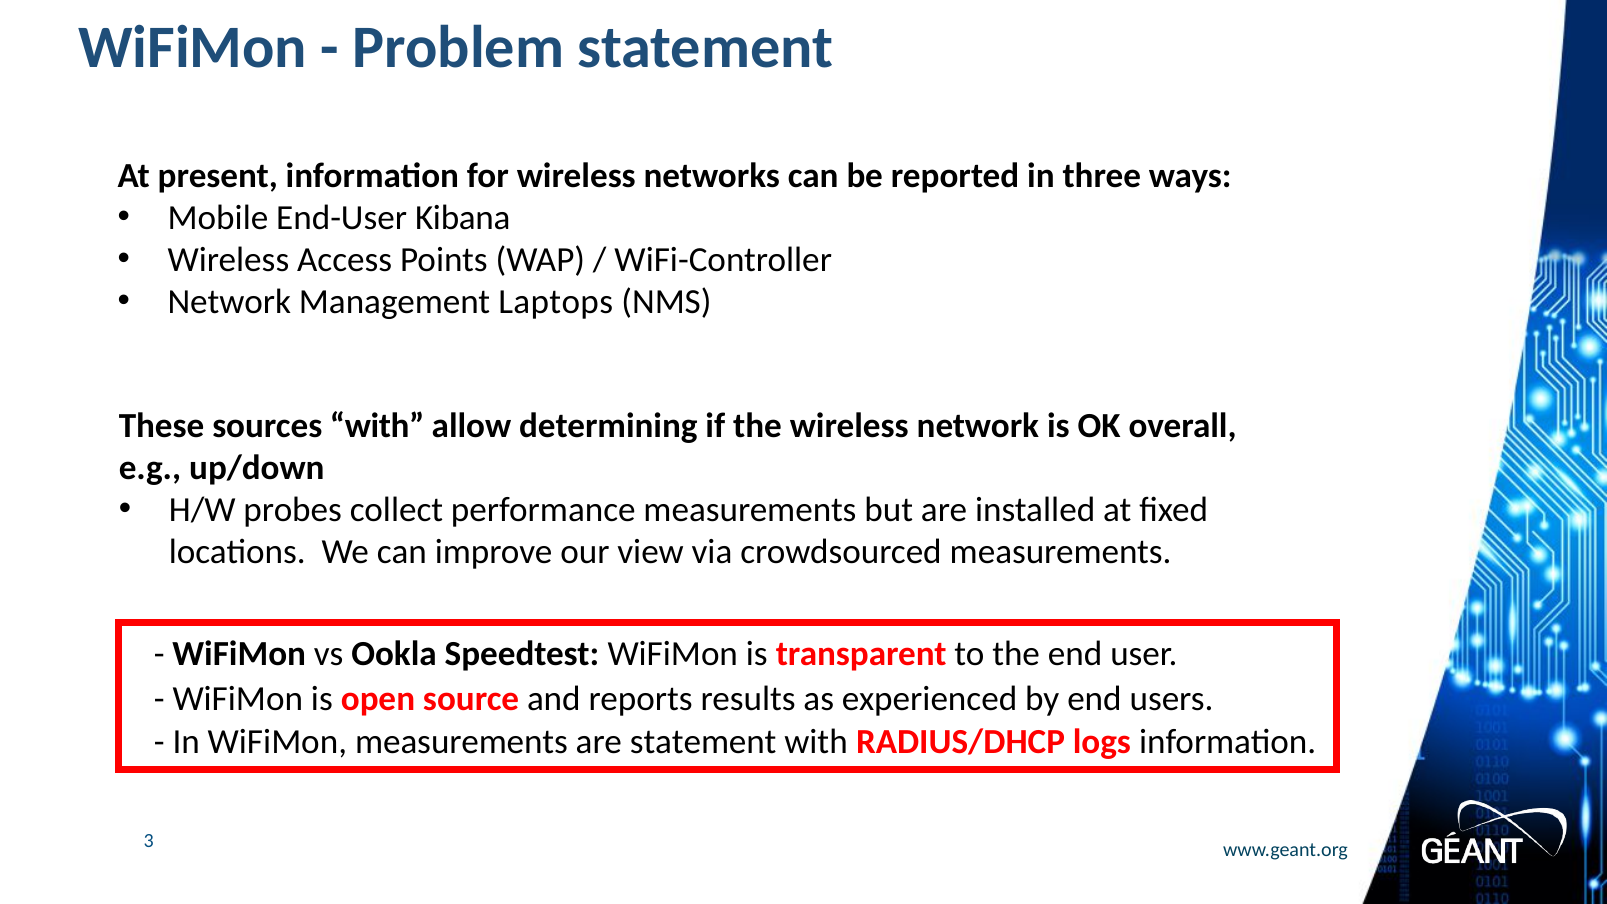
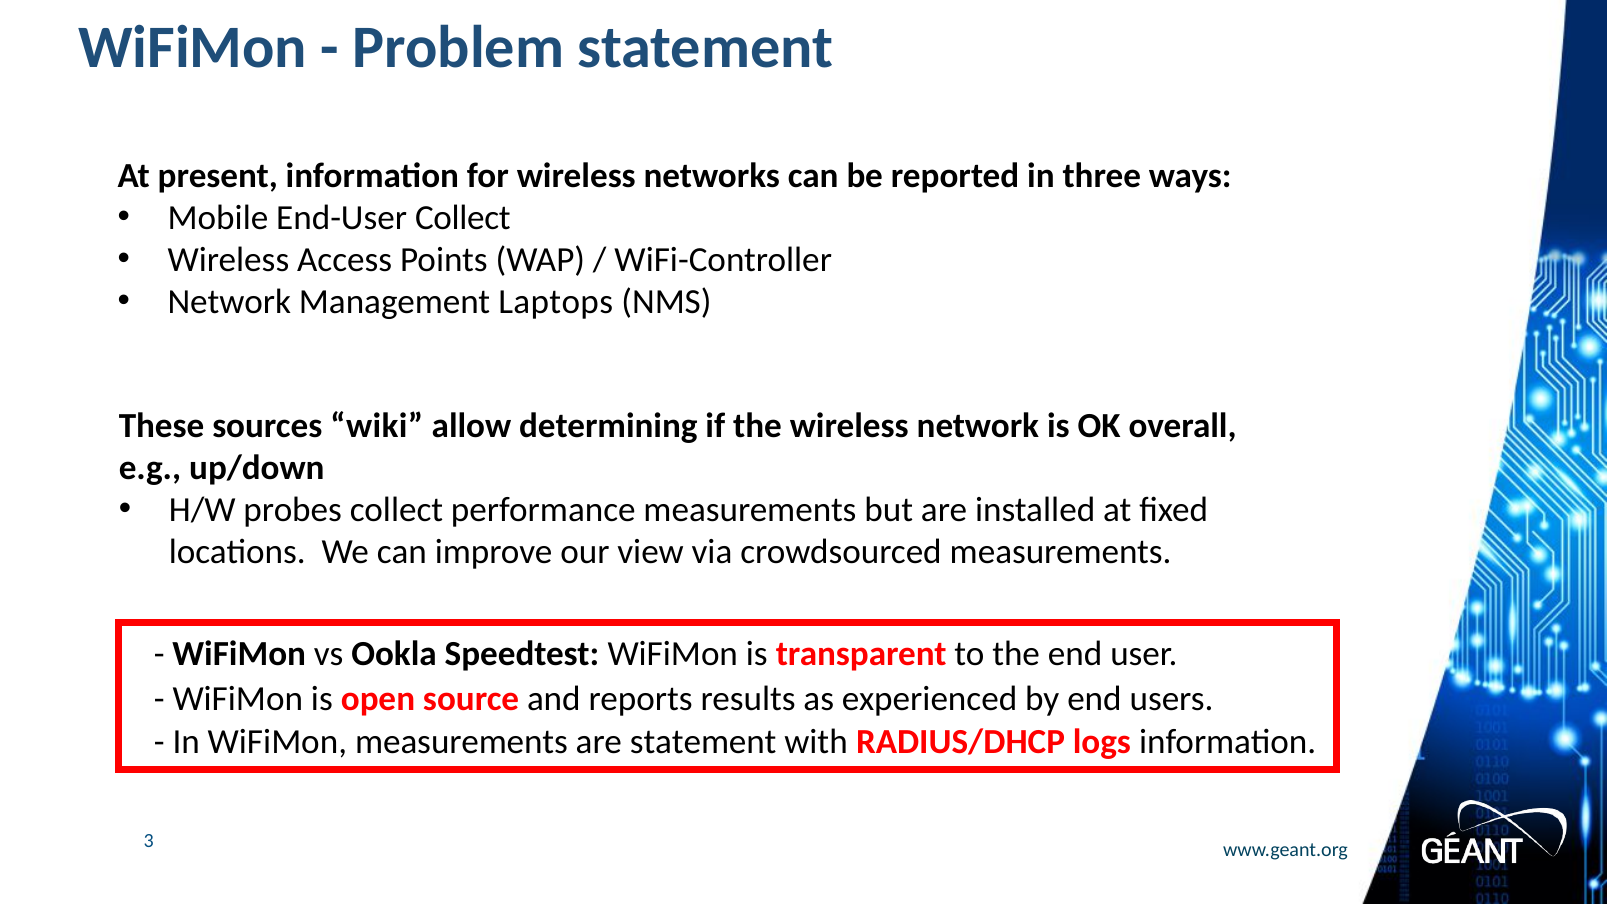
End-User Kibana: Kibana -> Collect (463, 218)
sources with: with -> wiki (377, 425)
